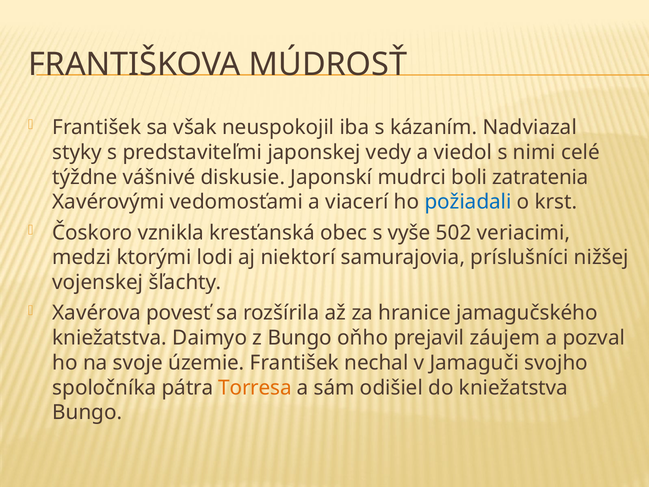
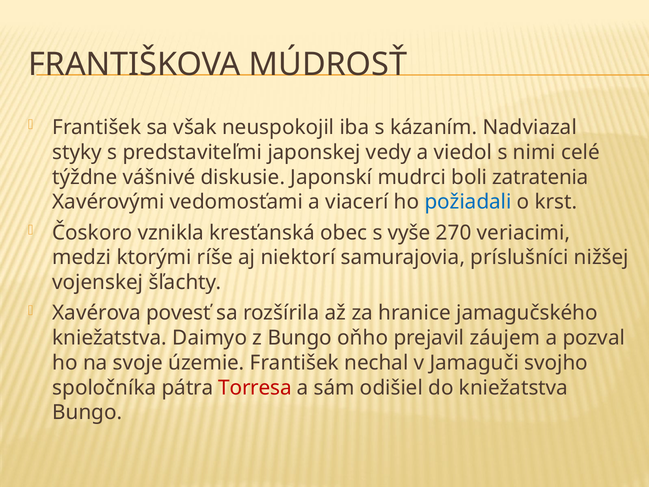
502: 502 -> 270 (454, 233)
lodi: lodi -> ríše (215, 257)
Torresa colour: orange -> red (255, 388)
